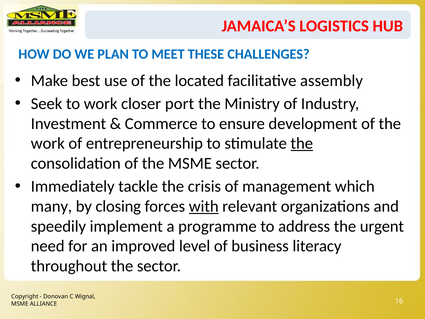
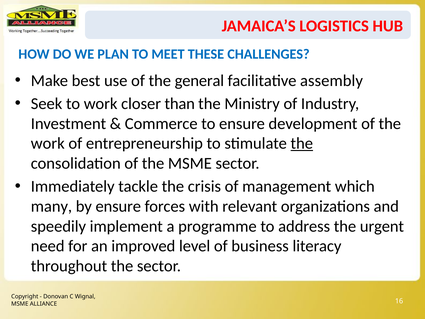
located: located -> general (199, 80)
port: port -> than (180, 104)
by closing: closing -> ensure (118, 206)
with underline: present -> none (204, 206)
